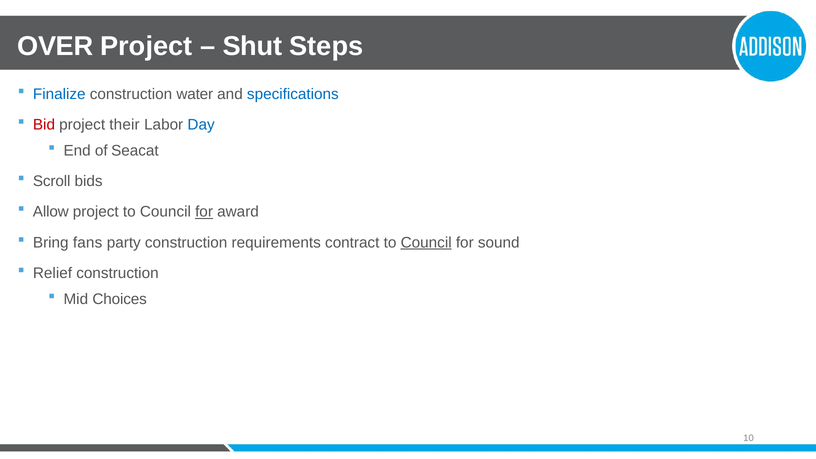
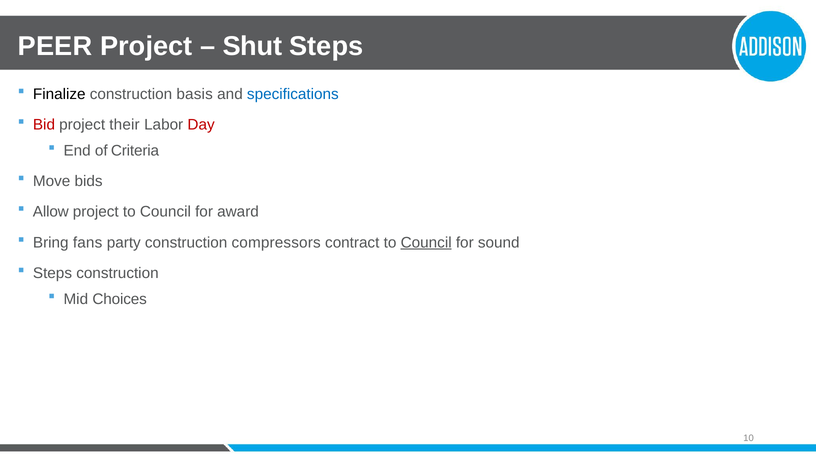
OVER: OVER -> PEER (55, 46)
Finalize colour: blue -> black (59, 94)
water: water -> basis (195, 94)
Day colour: blue -> red (201, 125)
Seacat: Seacat -> Criteria (135, 151)
Scroll: Scroll -> Move (52, 181)
for underline: present -> none (204, 212)
requirements: requirements -> compressors (276, 242)
Relief: Relief -> Steps (52, 273)
